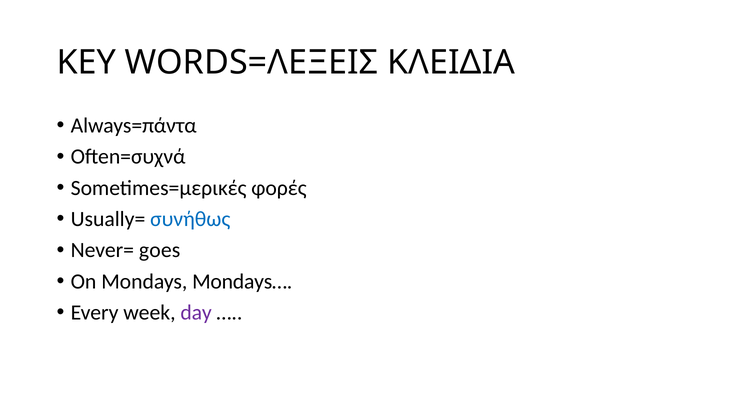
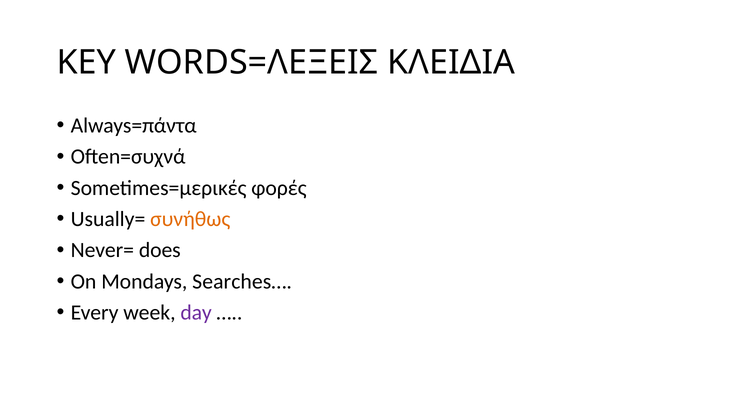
συνήθως colour: blue -> orange (190, 219)
goes: goes -> does (160, 251)
Mondays…: Mondays… -> Searches… (242, 282)
